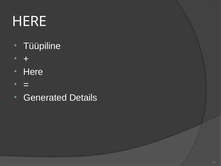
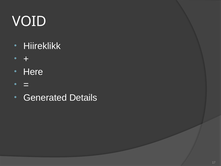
HERE: HERE -> VOID (29, 21)
Tüüpiline: Tüüpiline -> Hiireklikk (42, 46)
